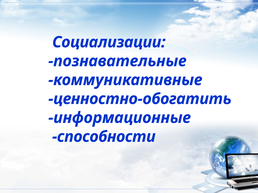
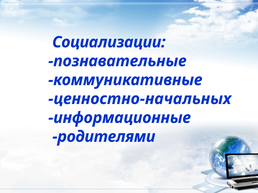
ценностно-обогатить: ценностно-обогатить -> ценностно-начальных (140, 99)
способности: способности -> родителями (104, 137)
